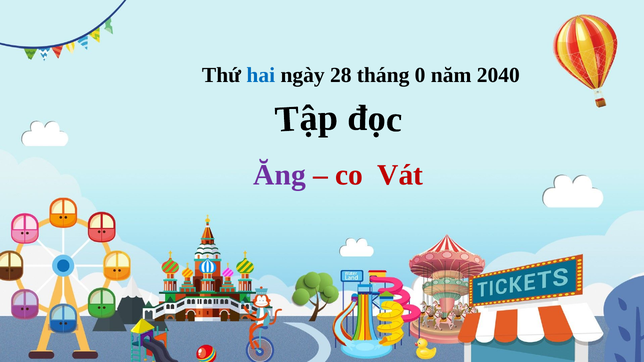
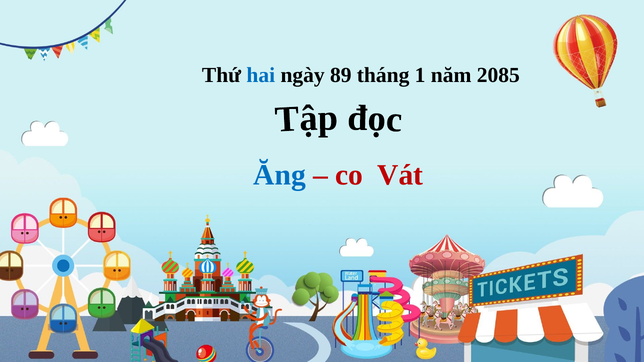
28: 28 -> 89 (341, 75)
0: 0 -> 1 (420, 75)
2040: 2040 -> 2085 (498, 75)
Ăng colour: purple -> blue (280, 175)
